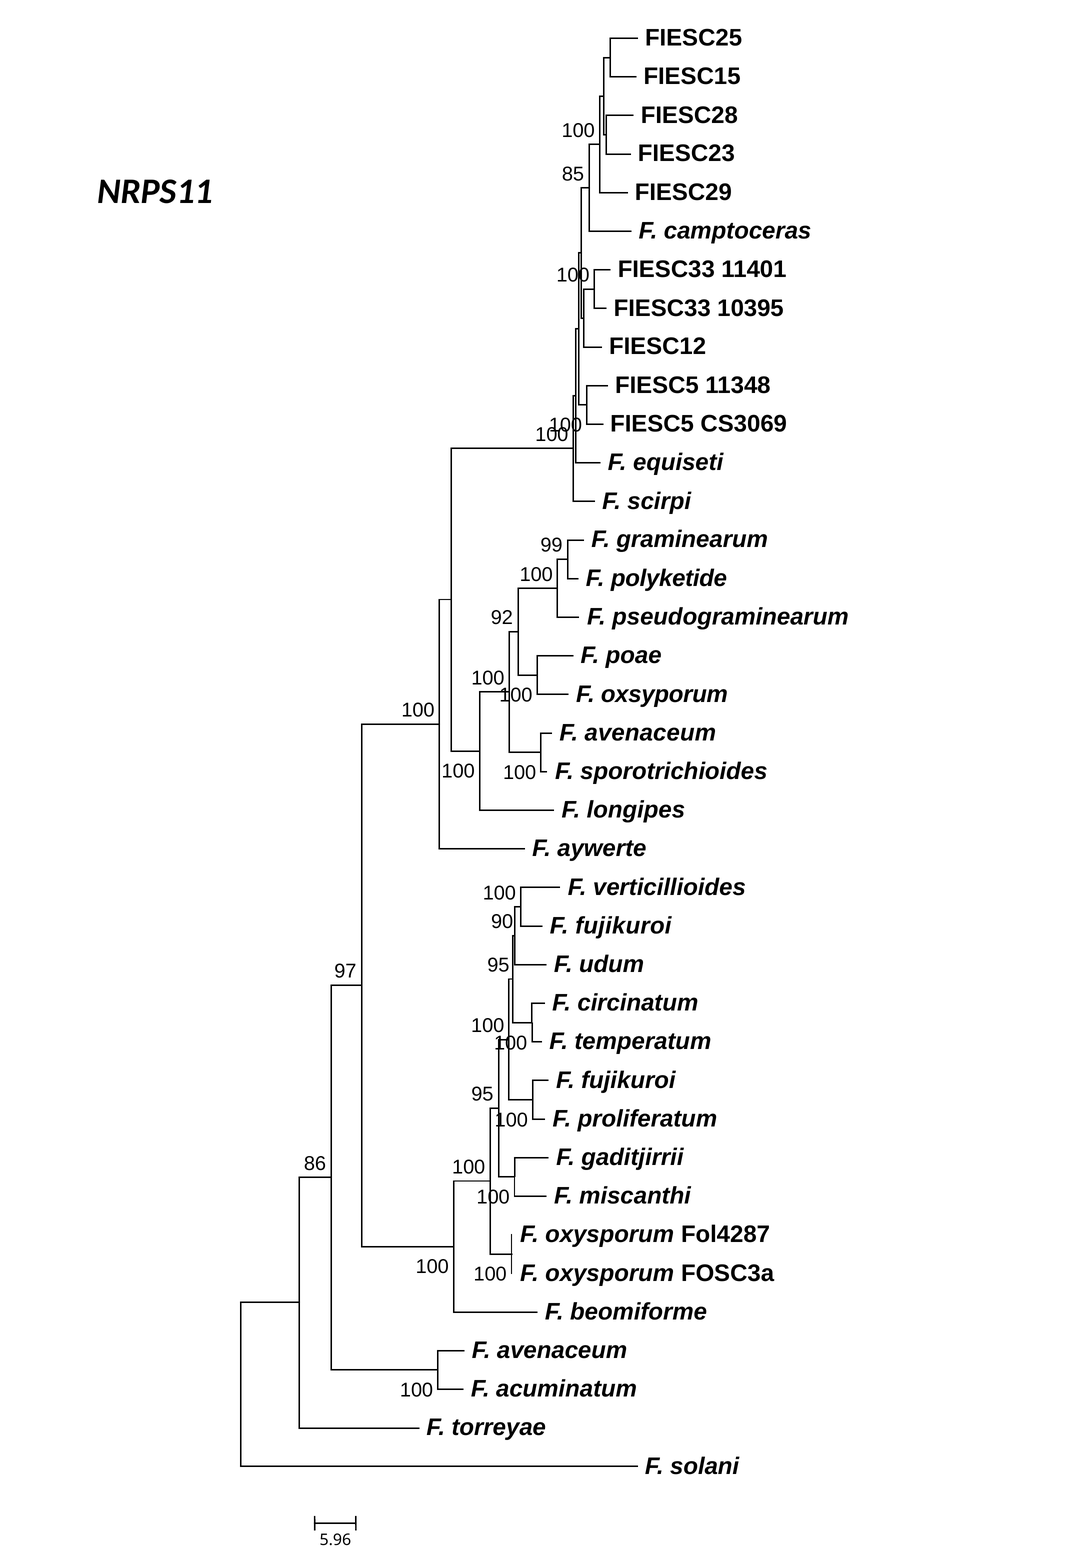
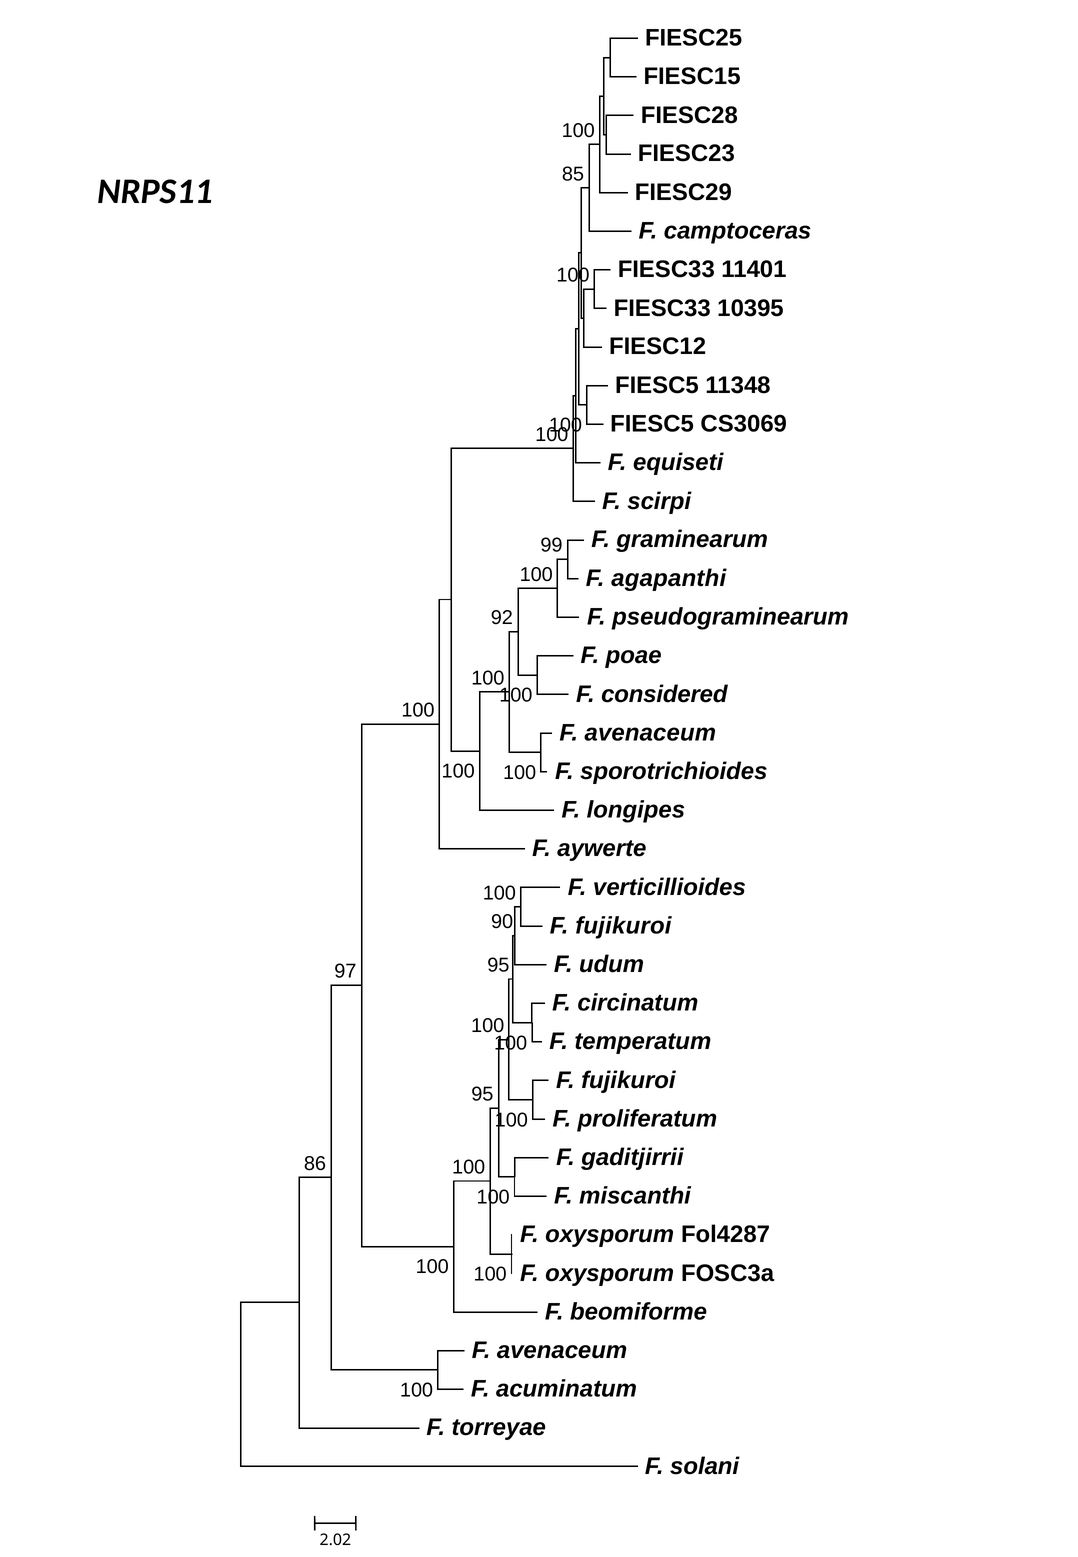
polyketide: polyketide -> agapanthi (669, 578)
oxsyporum: oxsyporum -> considered (664, 694)
5.96: 5.96 -> 2.02 (335, 1540)
